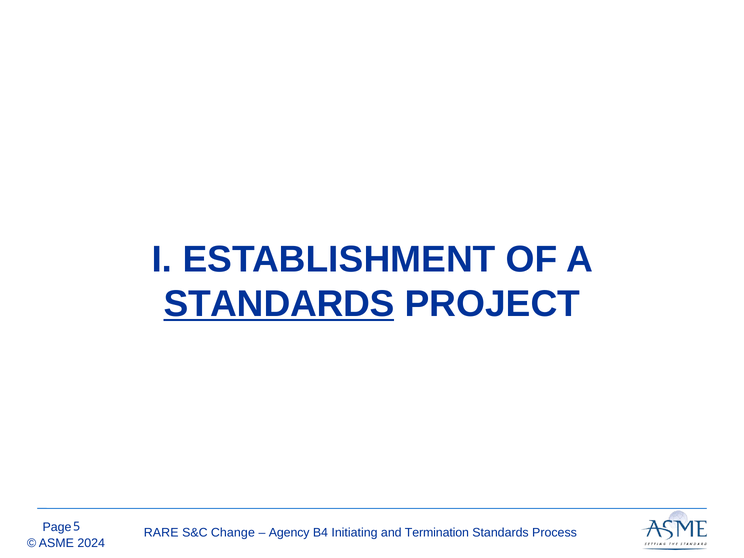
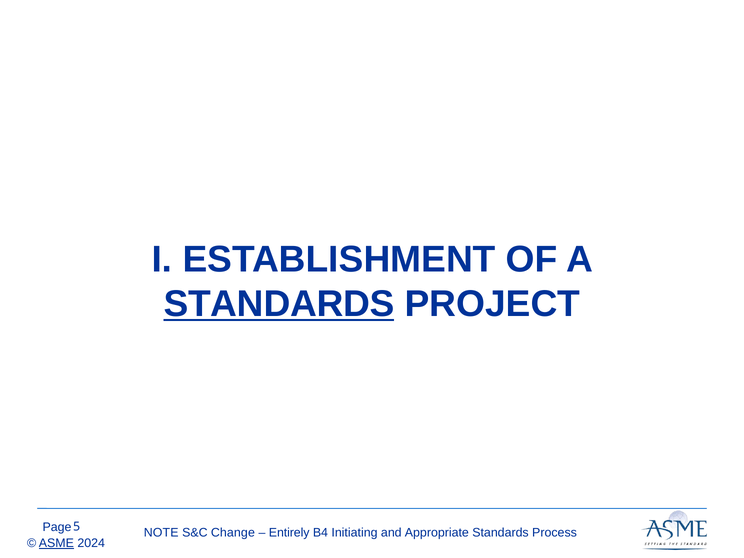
RARE: RARE -> NOTE (161, 533)
Agency: Agency -> Entirely (289, 533)
Termination: Termination -> Appropriate (437, 533)
ASME underline: none -> present (56, 543)
